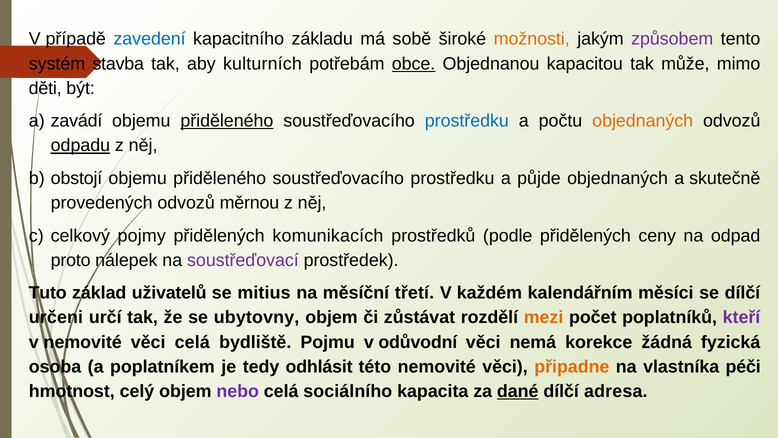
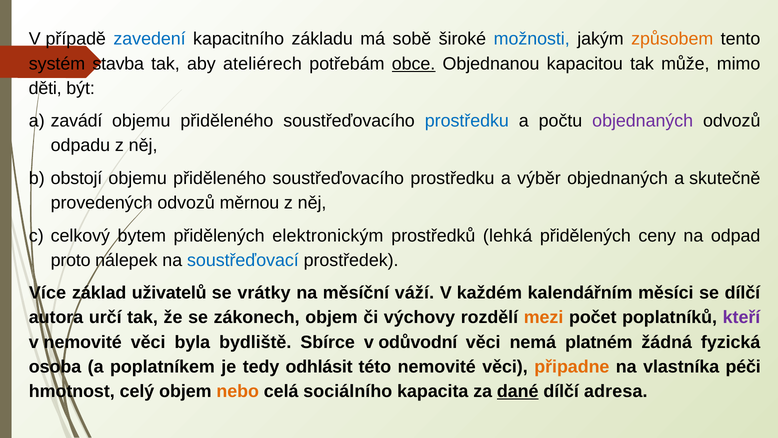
možnosti colour: orange -> blue (532, 39)
způsobem colour: purple -> orange (672, 39)
kulturních: kulturních -> ateliérech (262, 64)
přiděleného underline: present -> none (227, 121)
objednaných colour: orange -> purple (643, 121)
odpadu underline: present -> none (80, 145)
půjde: půjde -> výběr (539, 178)
pojmy: pojmy -> bytem (142, 235)
komunikacích: komunikacích -> elektronickým (328, 235)
podle: podle -> lehká (508, 235)
soustřeďovací colour: purple -> blue (243, 260)
Tuto: Tuto -> Více (47, 293)
mitius: mitius -> vrátky (264, 293)
třetí: třetí -> váží (414, 293)
určeni: určeni -> autora (56, 317)
ubytovny: ubytovny -> zákonech (257, 317)
zůstávat: zůstávat -> výchovy (419, 317)
věci celá: celá -> byla (192, 342)
Pojmu: Pojmu -> Sbírce (328, 342)
korekce: korekce -> platném (599, 342)
nebo colour: purple -> orange (238, 391)
